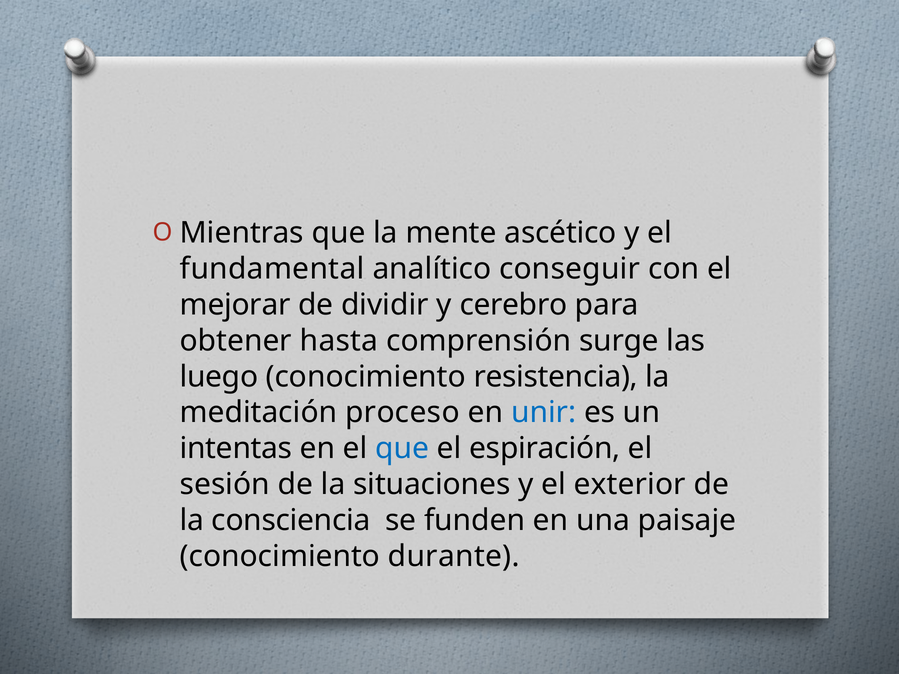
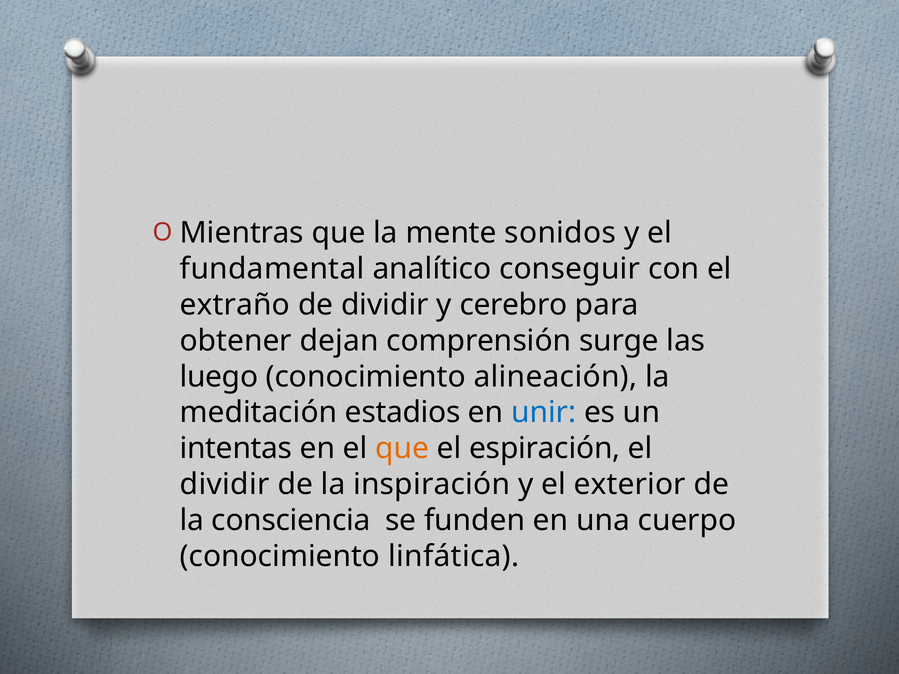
ascético: ascético -> sonidos (560, 233)
mejorar: mejorar -> extraño (235, 305)
hasta: hasta -> dejan (339, 341)
resistencia: resistencia -> alineación (555, 377)
proceso: proceso -> estadios (403, 413)
que colour: blue -> orange (402, 449)
sesión: sesión -> dividir (225, 485)
situaciones: situaciones -> inspiración (432, 485)
paisaje: paisaje -> cuerpo (687, 521)
durante: durante -> linfática (454, 557)
